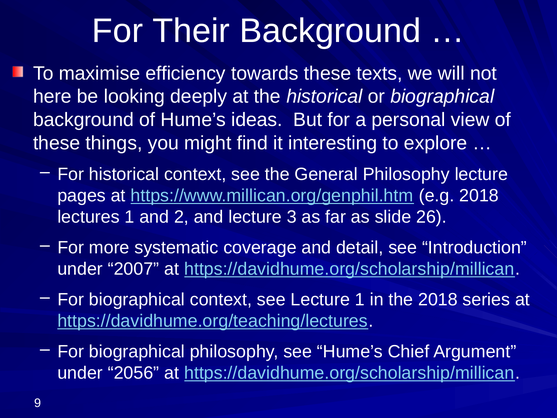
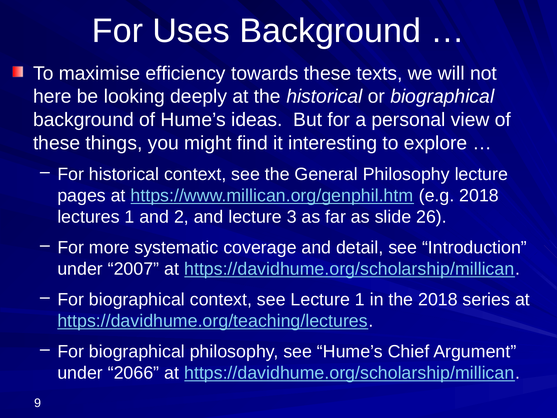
Their: Their -> Uses (191, 31)
2056: 2056 -> 2066 (133, 373)
